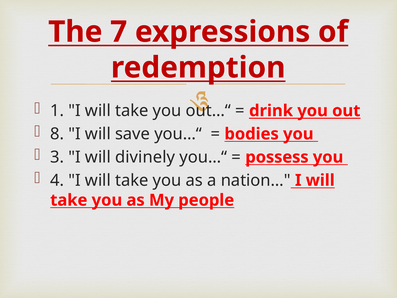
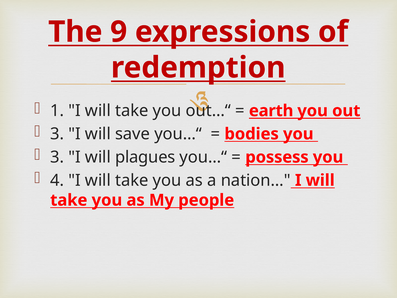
7: 7 -> 9 (119, 32)
drink: drink -> earth (271, 111)
8: 8 -> 3 (57, 134)
divinely: divinely -> plagues (145, 157)
